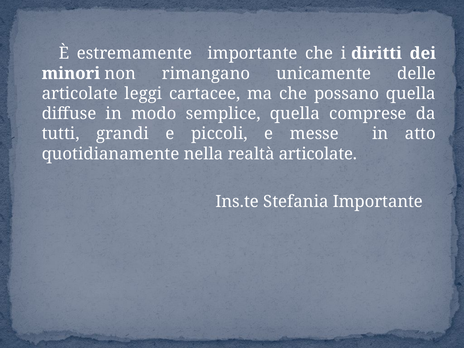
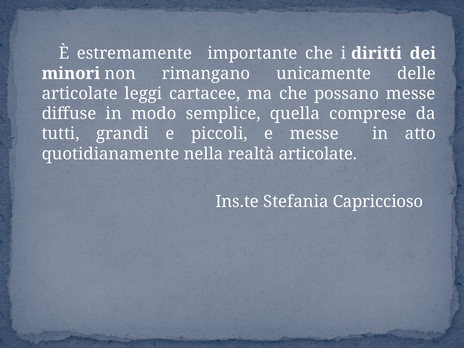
possano quella: quella -> messe (411, 94)
Stefania Importante: Importante -> Capriccioso (378, 202)
